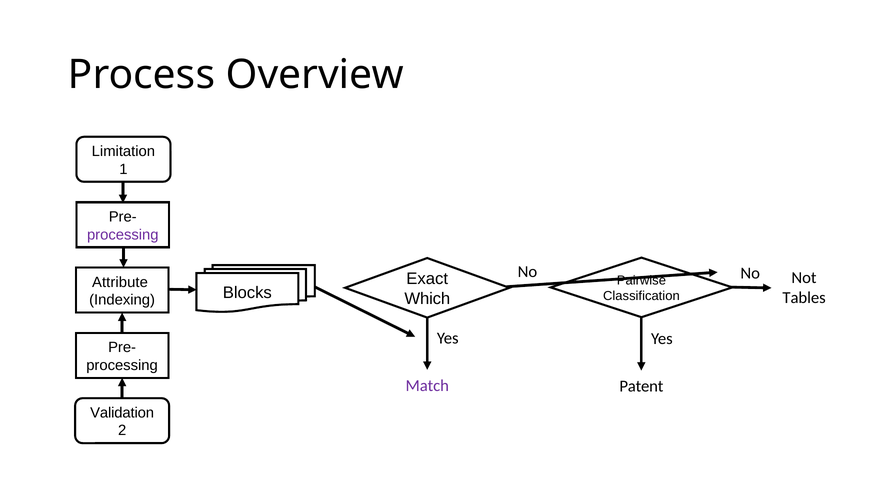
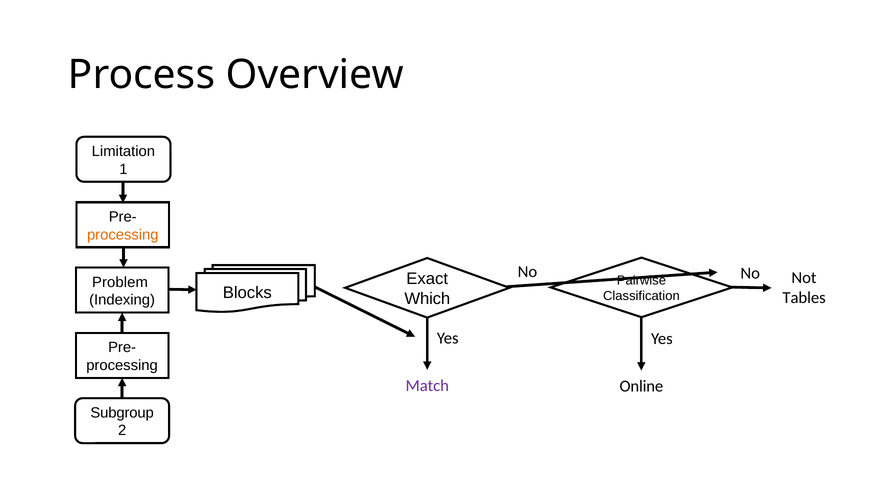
processing colour: purple -> orange (123, 235)
Attribute: Attribute -> Problem (120, 282)
Patent: Patent -> Online (641, 387)
Validation: Validation -> Subgroup (122, 413)
